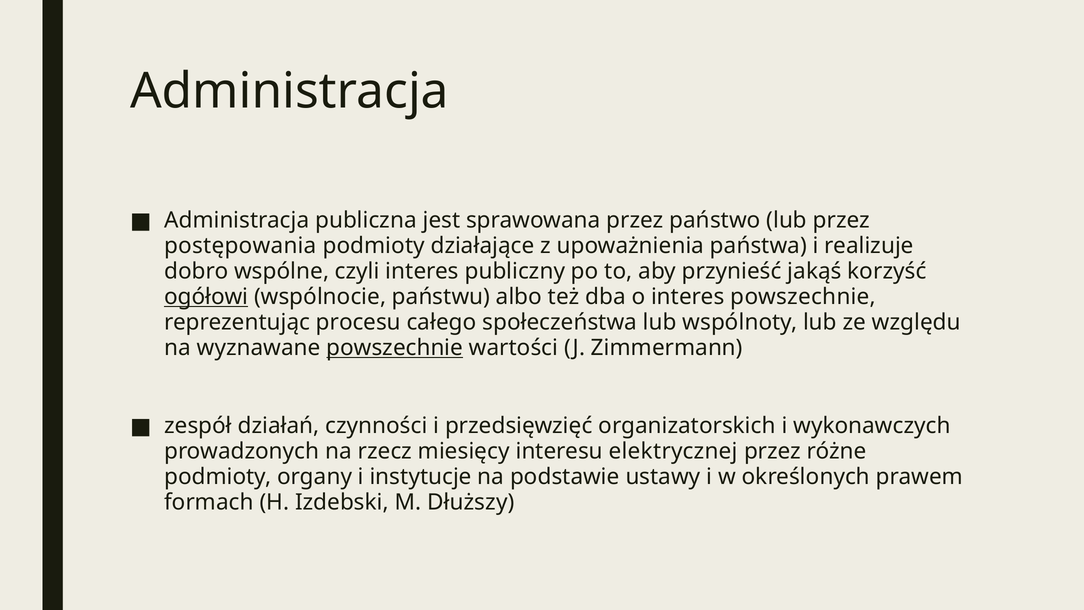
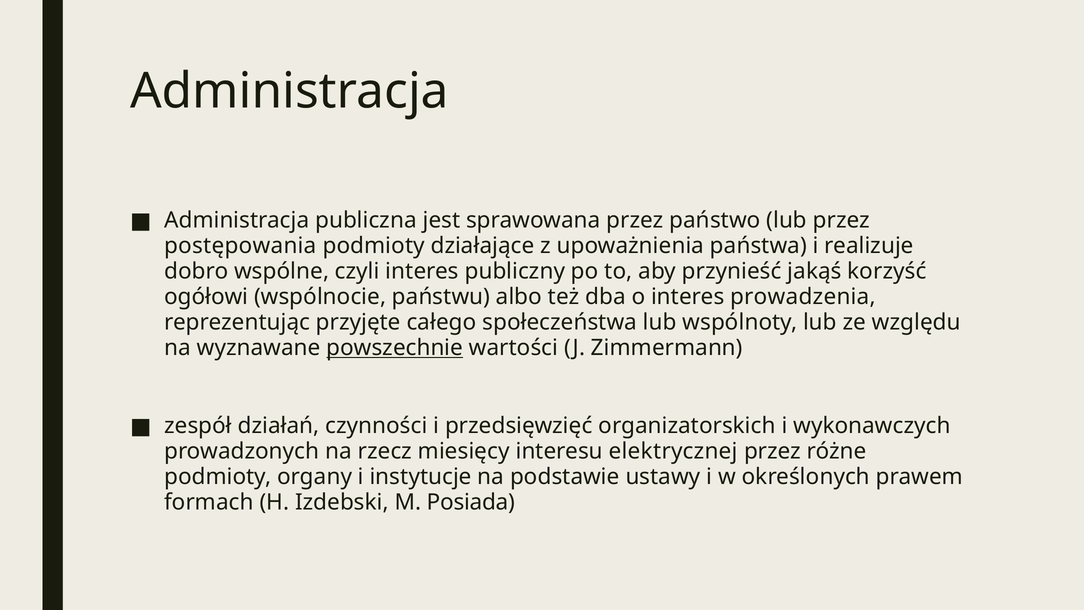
ogółowi underline: present -> none (206, 297)
interes powszechnie: powszechnie -> prowadzenia (803, 297)
procesu: procesu -> przyjęte (358, 322)
Dłuższy: Dłuższy -> Posiada (471, 502)
